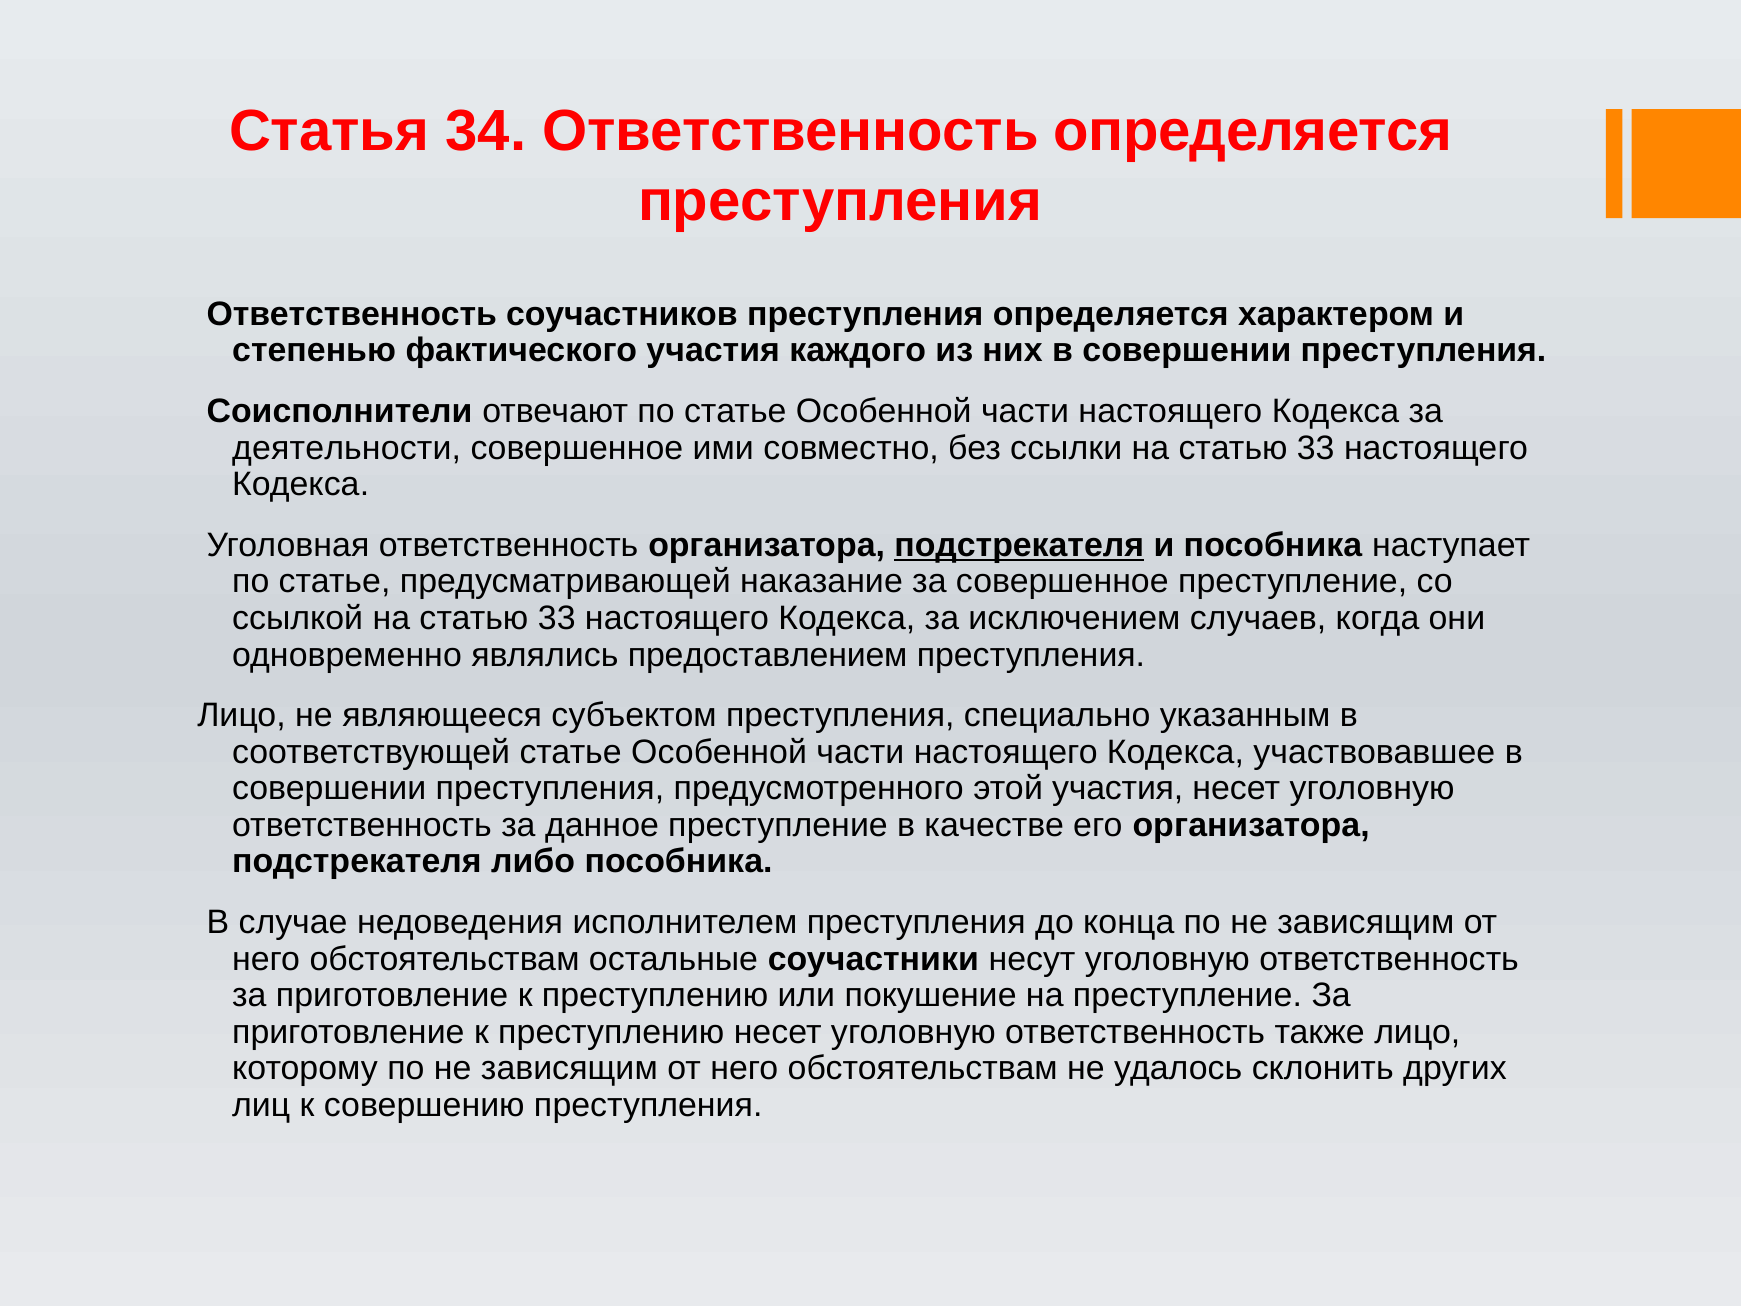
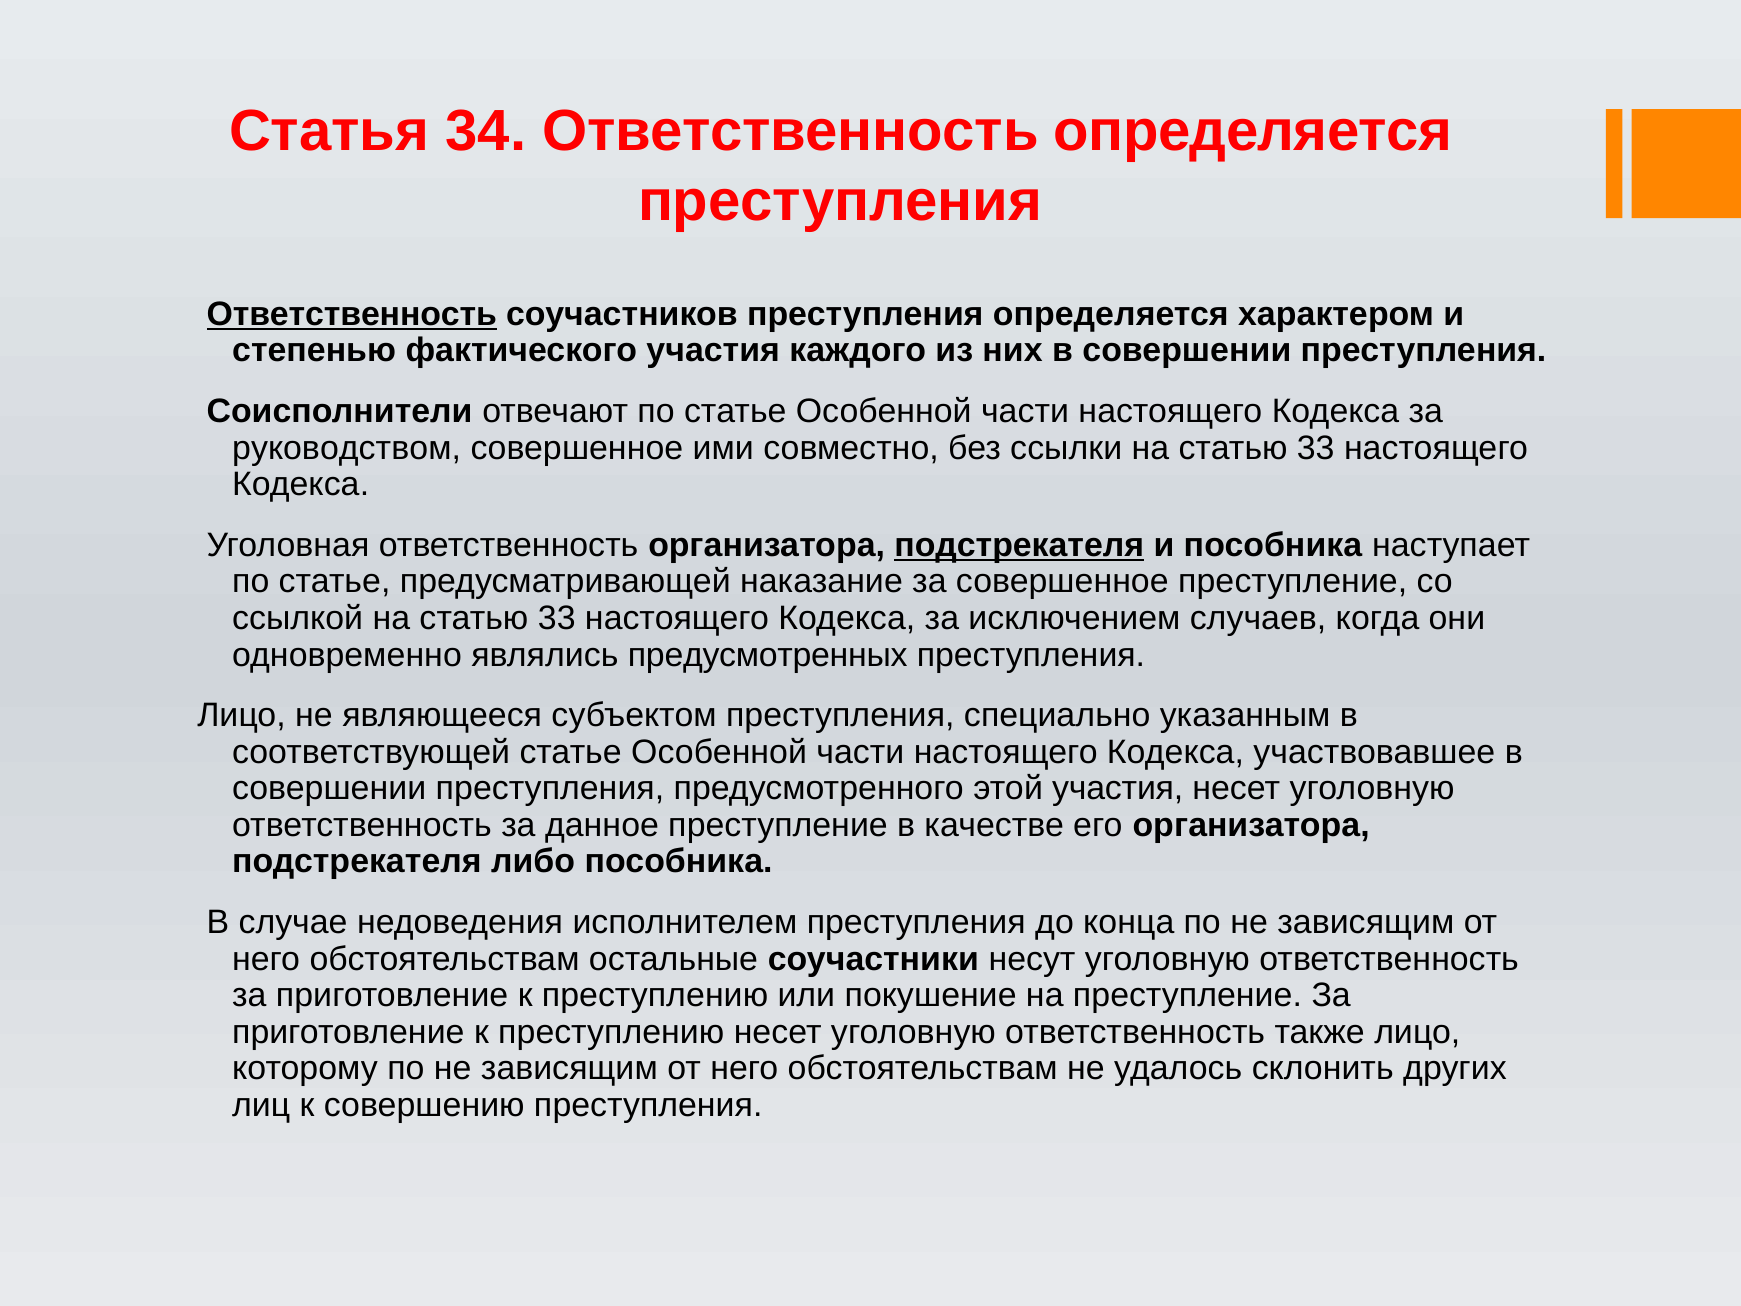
Ответственность underline: none -> present (352, 314)
деятельности: деятельности -> руководством (347, 448)
предоставлением: предоставлением -> предусмотренных (768, 655)
